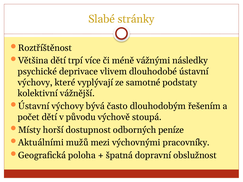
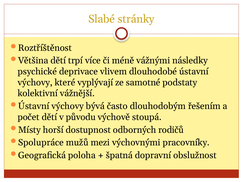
peníze: peníze -> rodičů (171, 130)
Aktuálními: Aktuálními -> Spolupráce (41, 143)
